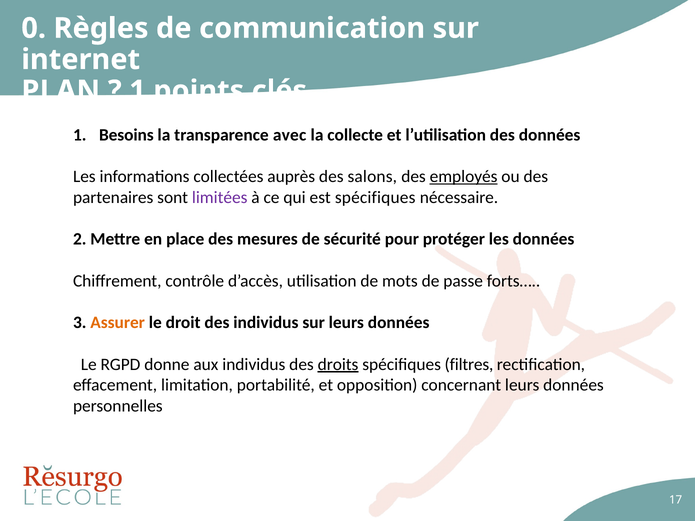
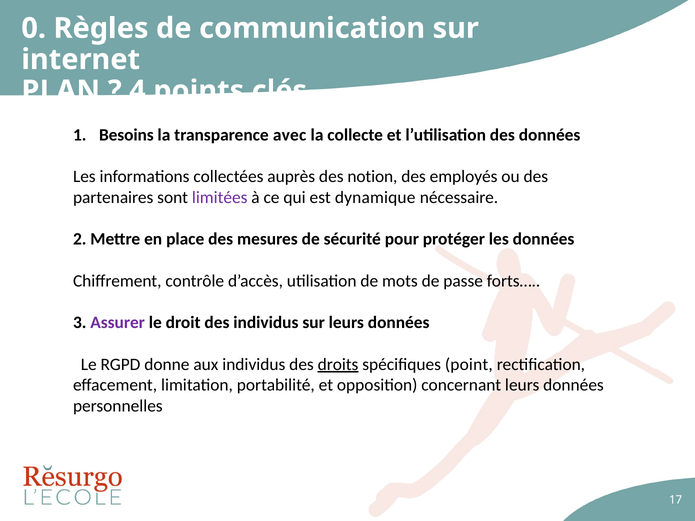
1: 1 -> 4 (137, 91)
salons: salons -> notion (372, 177)
employés underline: present -> none (464, 177)
est spécifiques: spécifiques -> dynamique (375, 198)
Assurer colour: orange -> purple (118, 323)
filtres: filtres -> point (469, 364)
